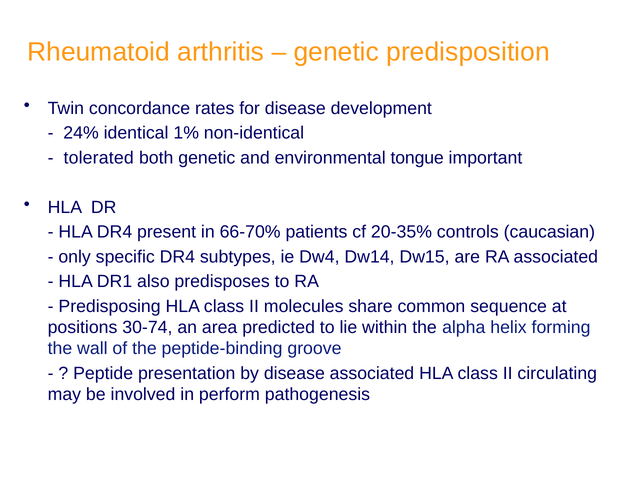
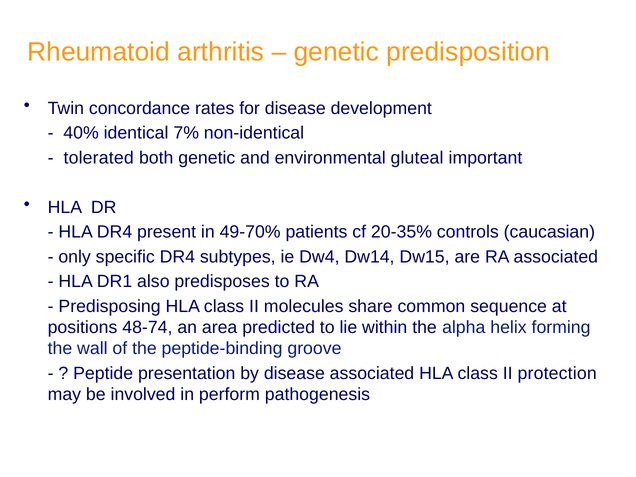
24%: 24% -> 40% (81, 133)
1%: 1% -> 7% (186, 133)
tongue: tongue -> gluteal (417, 158)
66-70%: 66-70% -> 49-70% (250, 232)
30-74: 30-74 -> 48-74 (147, 327)
circulating: circulating -> protection (557, 373)
